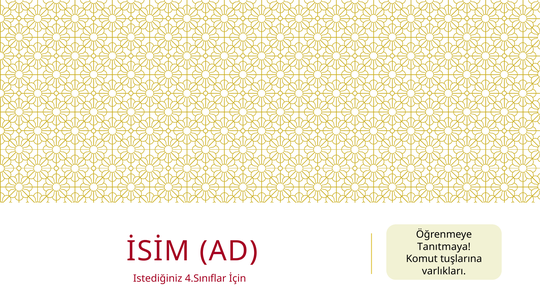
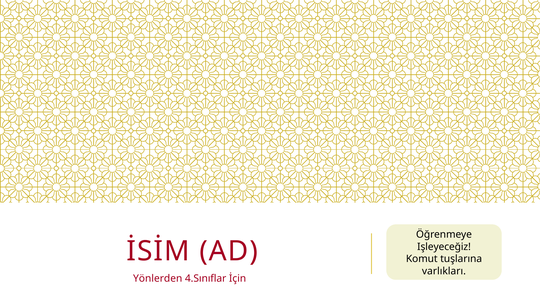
Tanıtmaya: Tanıtmaya -> Işleyeceğiz (444, 246)
Istediğiniz: Istediğiniz -> Yönlerden (158, 278)
